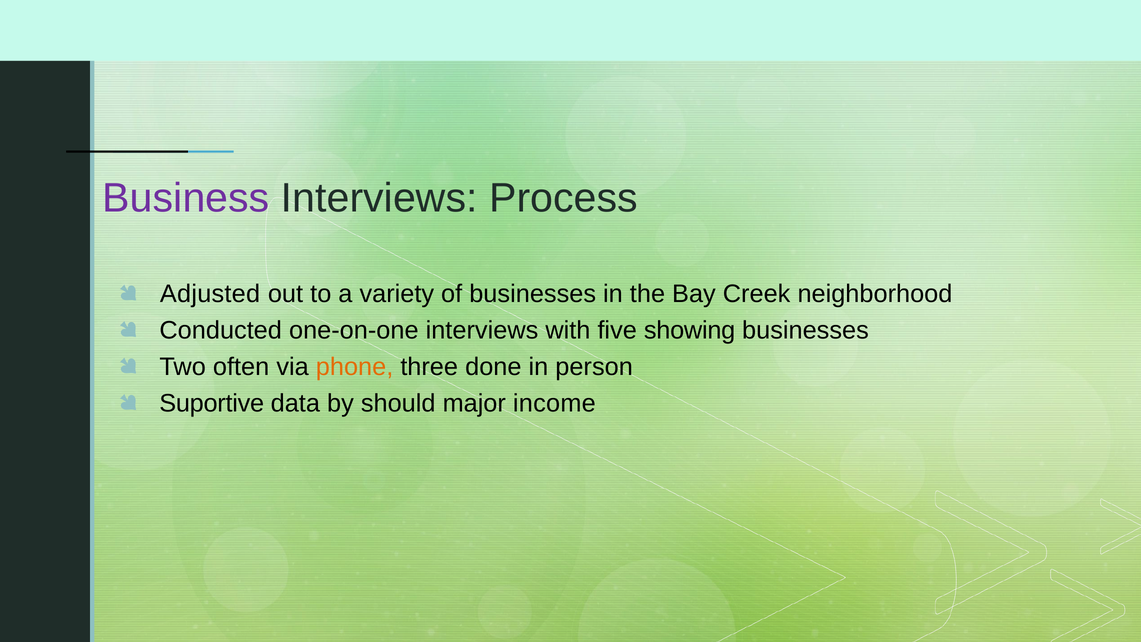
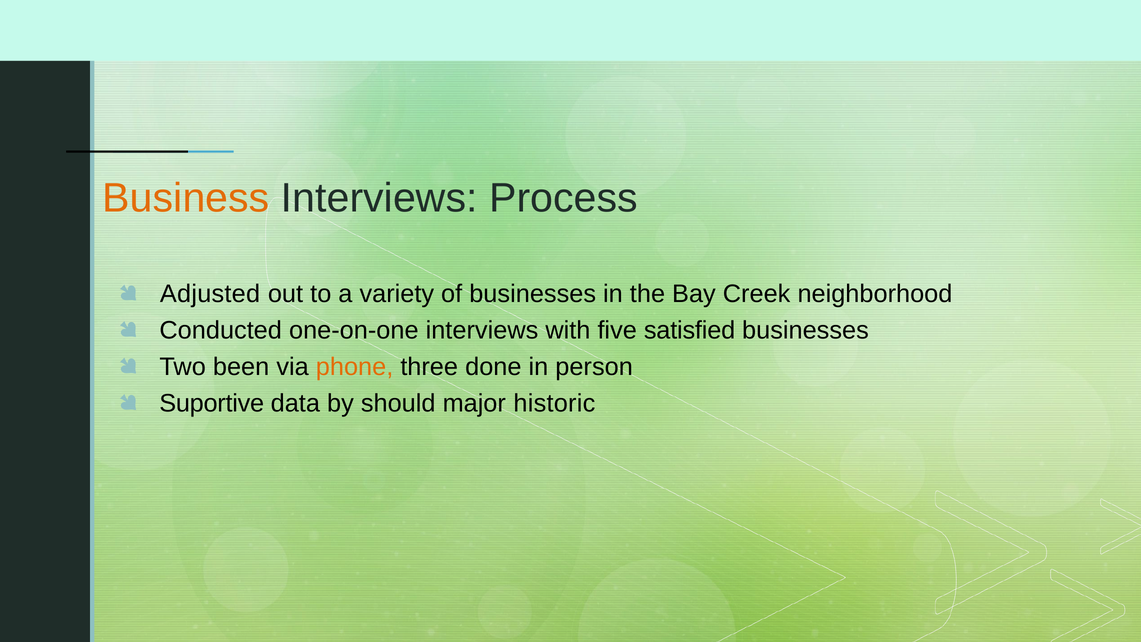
Business colour: purple -> orange (186, 198)
showing: showing -> satisfied (690, 330)
often: often -> been (241, 367)
income: income -> historic (554, 403)
